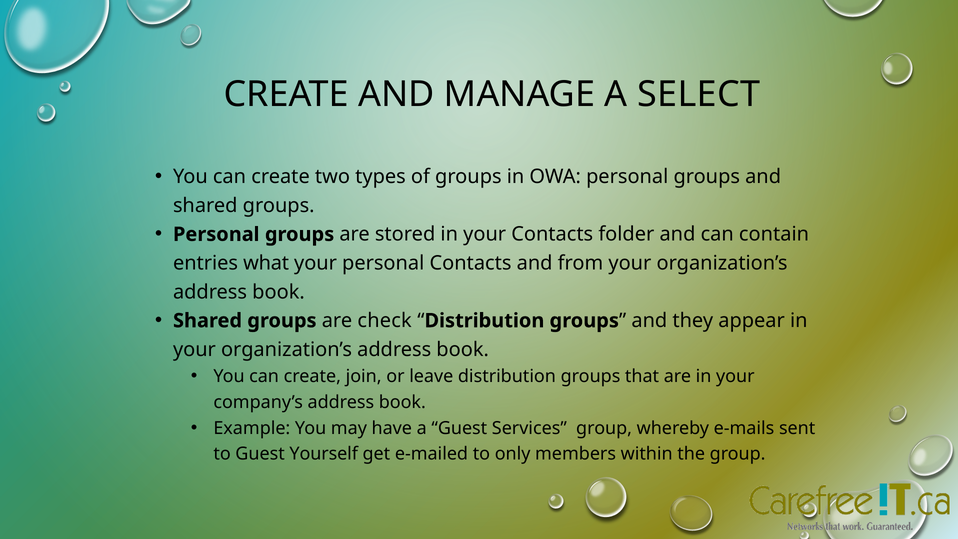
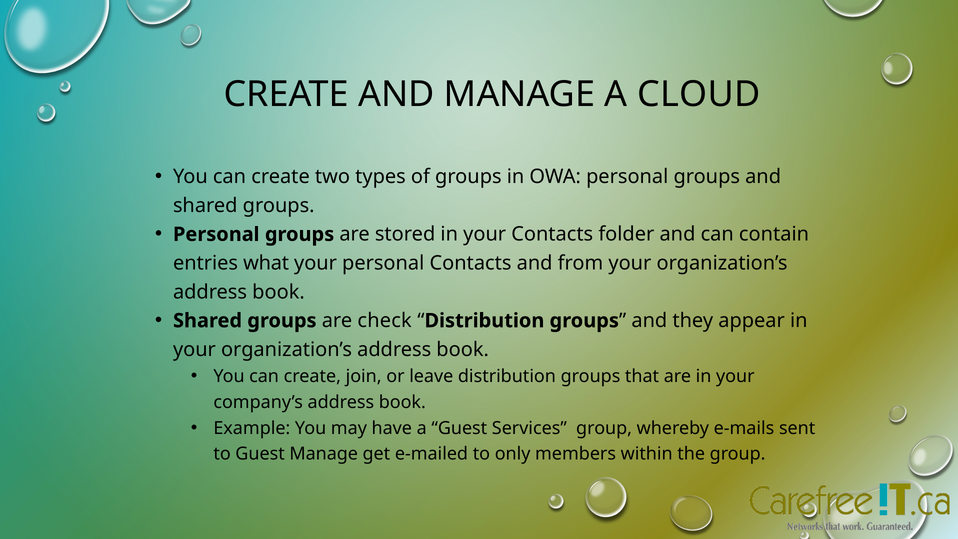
SELECT: SELECT -> CLOUD (699, 94)
Guest Yourself: Yourself -> Manage (324, 454)
